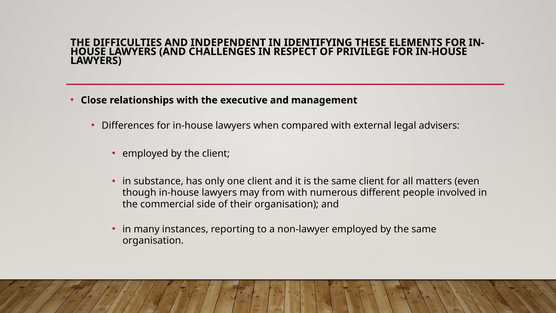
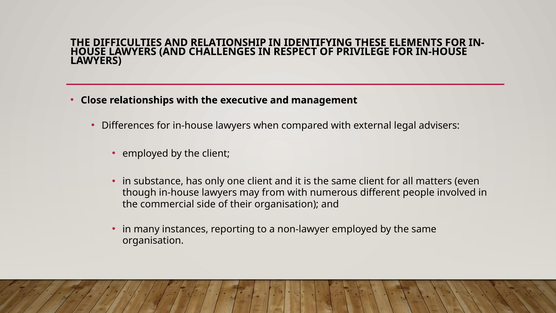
INDEPENDENT: INDEPENDENT -> RELATIONSHIP (228, 43)
